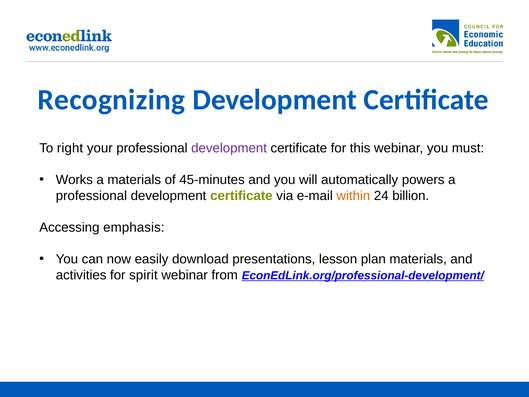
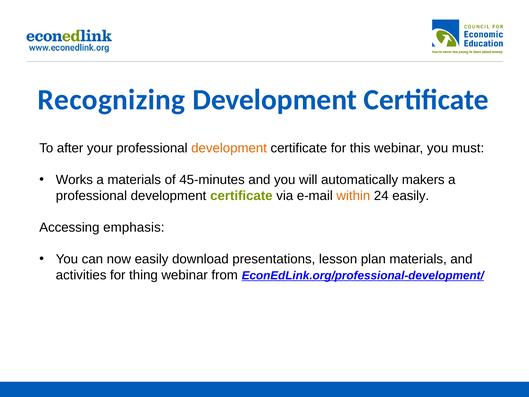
right: right -> after (70, 148)
development colour: purple -> orange (229, 148)
powers: powers -> makers (423, 180)
24 billion: billion -> easily (411, 196)
spirit: spirit -> thing (143, 275)
